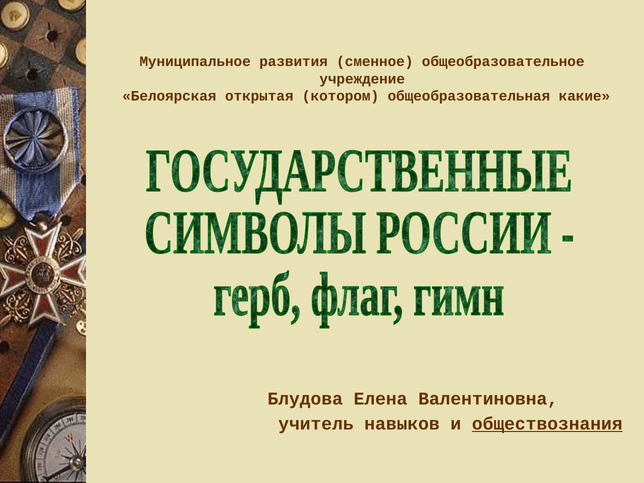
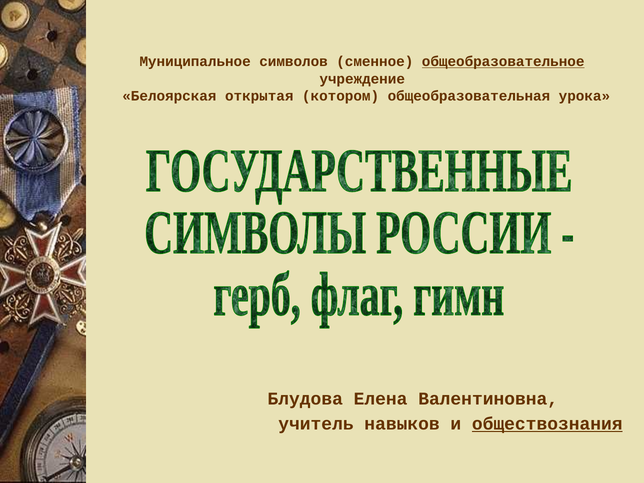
развития: развития -> символов (294, 62)
общеобразовательное underline: none -> present (503, 62)
какие: какие -> урока (584, 96)
